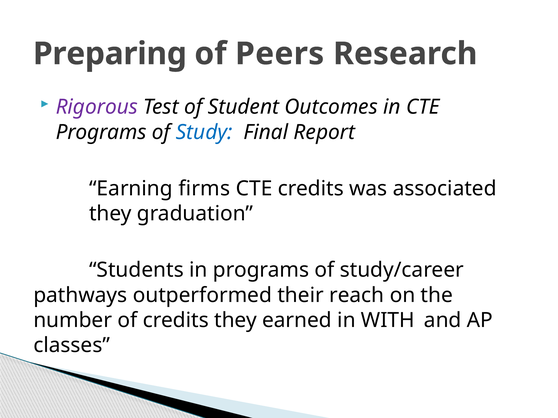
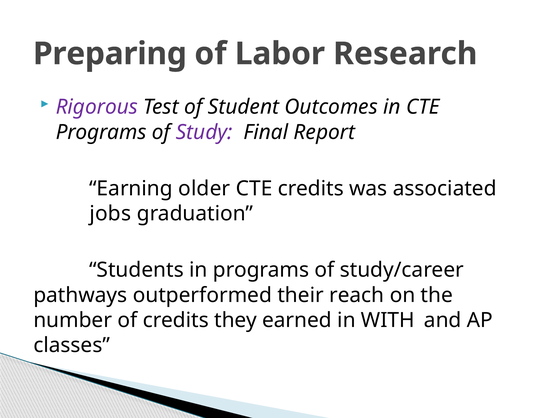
Peers: Peers -> Labor (280, 54)
Study colour: blue -> purple (204, 132)
firms: firms -> older (204, 189)
they: they -> jobs (110, 214)
